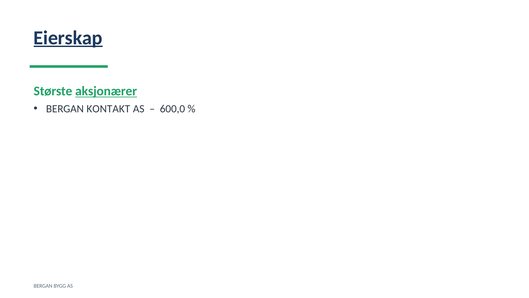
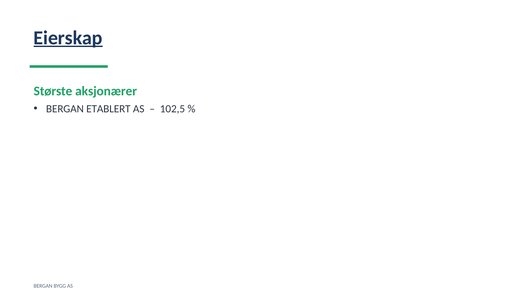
aksjonærer underline: present -> none (106, 91)
KONTAKT: KONTAKT -> ETABLERT (108, 109)
600,0: 600,0 -> 102,5 (172, 109)
